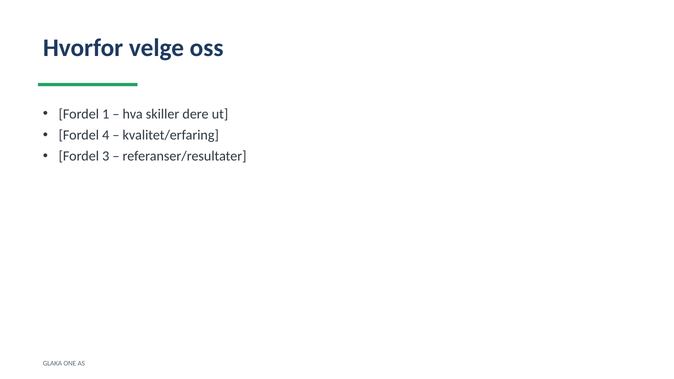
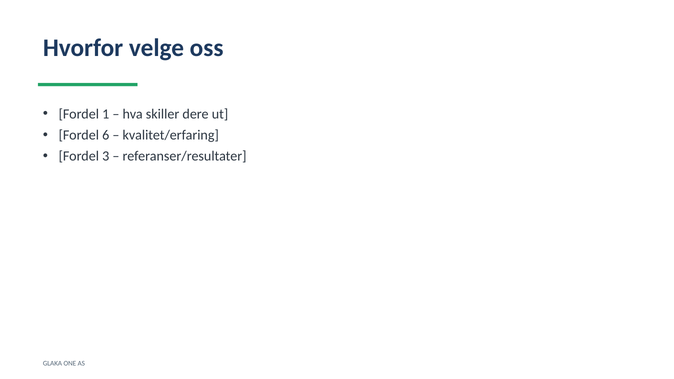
4: 4 -> 6 (106, 135)
